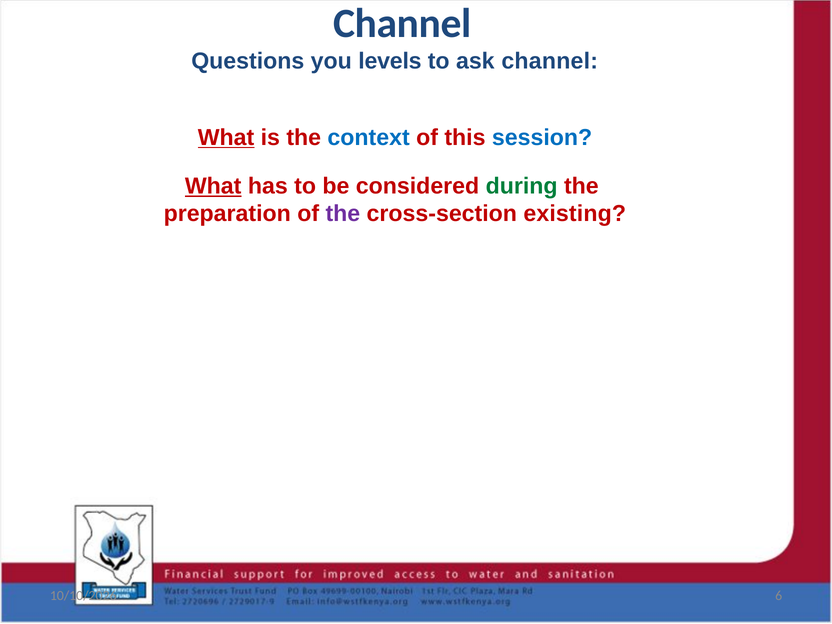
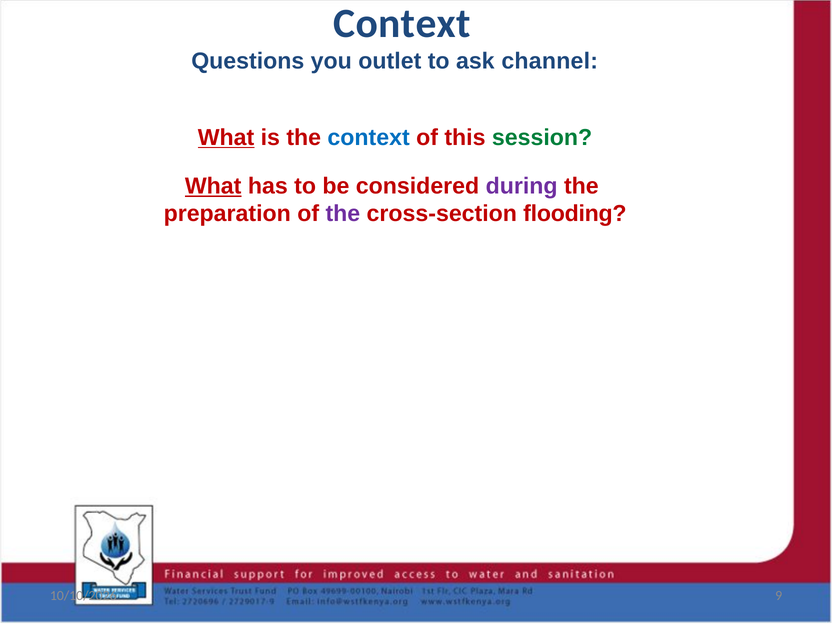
Channel: Channel -> Context (402, 24)
levels: levels -> outlet (390, 61)
session colour: blue -> green (542, 137)
during colour: green -> purple (522, 186)
existing: existing -> flooding (575, 214)
6: 6 -> 9 (779, 596)
